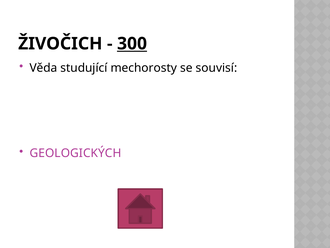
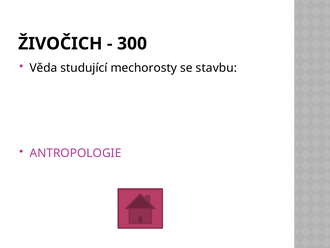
300 underline: present -> none (132, 44)
souvisí: souvisí -> stavbu (216, 68)
GEOLOGICKÝCH: GEOLOGICKÝCH -> ANTROPOLOGIE (76, 153)
